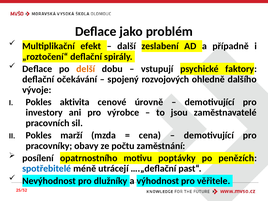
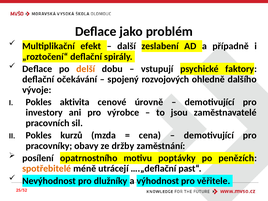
marží: marží -> kurzů (72, 135)
počtu: počtu -> držby (123, 146)
spotřebitelé colour: blue -> orange (47, 169)
